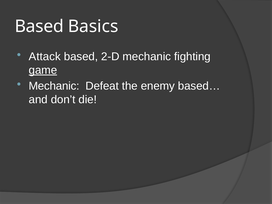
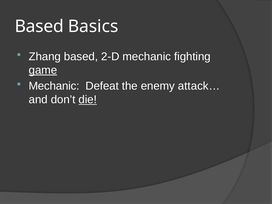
Attack: Attack -> Zhang (45, 57)
based…: based… -> attack… (199, 86)
die underline: none -> present (88, 100)
